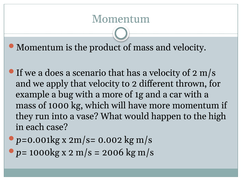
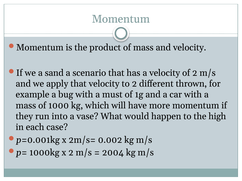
does: does -> sand (54, 73)
a more: more -> must (112, 95)
2006: 2006 -> 2004 (113, 153)
